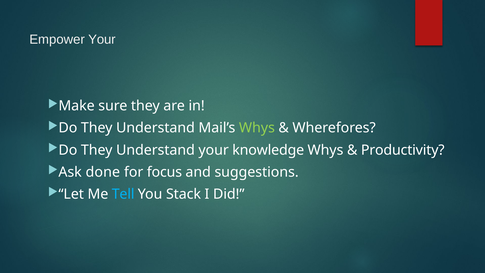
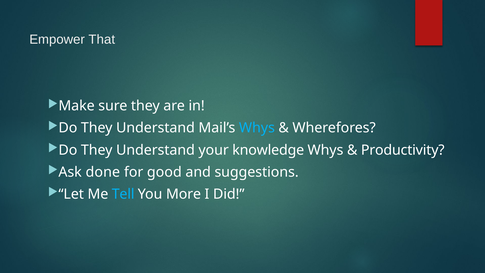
Empower Your: Your -> That (102, 40)
Whys colour: light green -> light blue (257, 128)
focus: focus -> good (164, 172)
Stack: Stack -> More (184, 194)
